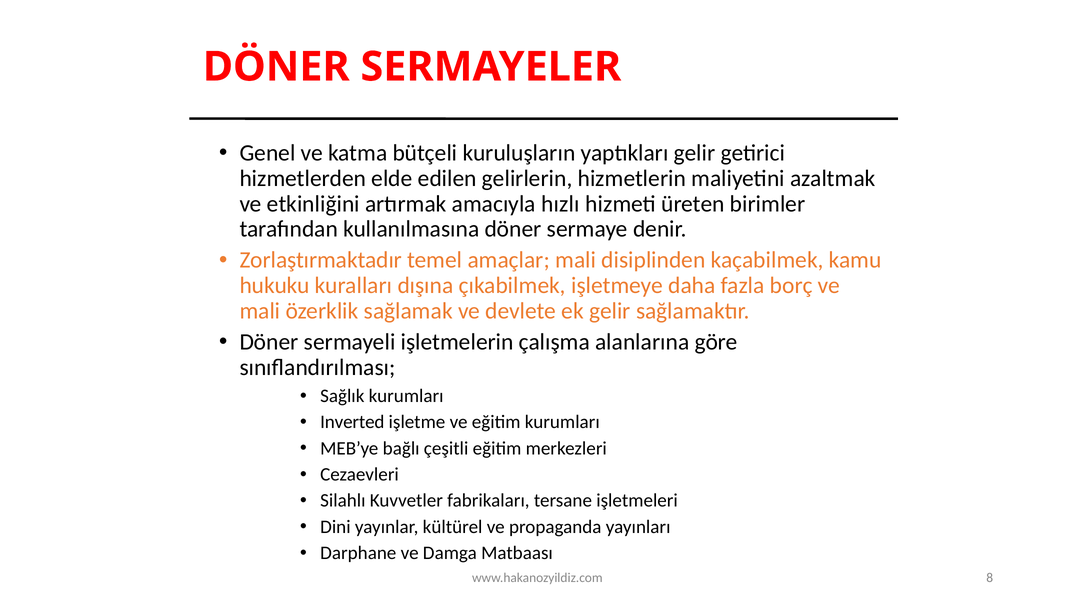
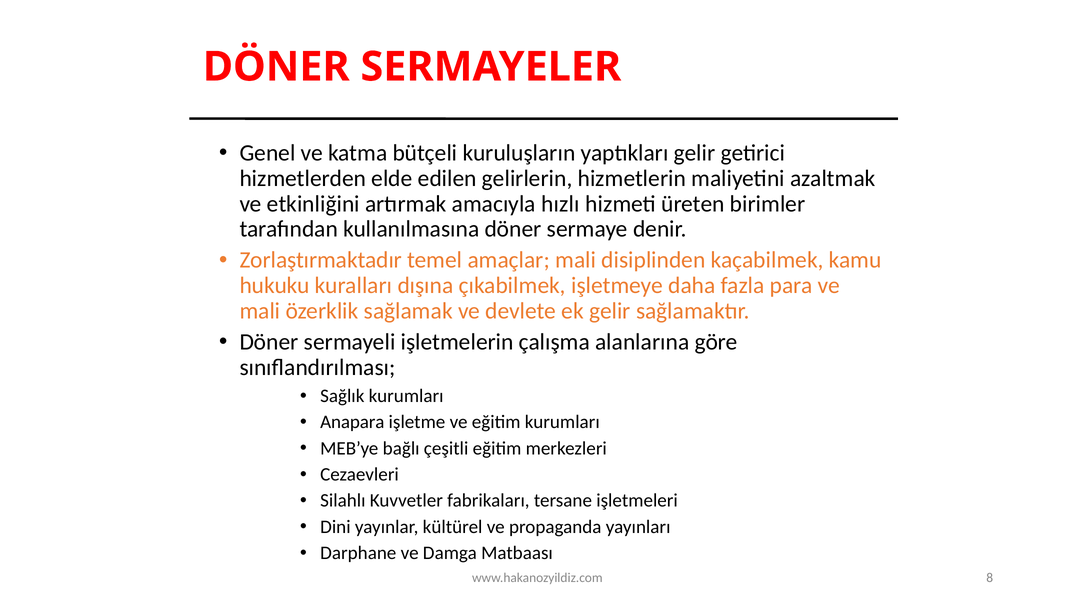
borç: borç -> para (791, 285)
Inverted: Inverted -> Anapara (352, 422)
